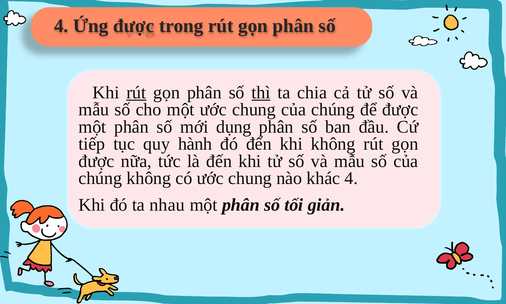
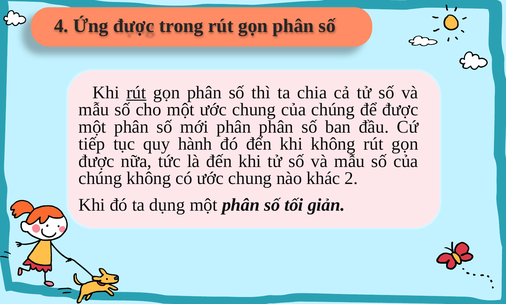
thì underline: present -> none (261, 92)
mới dụng: dụng -> phân (234, 127)
khác 4: 4 -> 2 (351, 178)
nhau: nhau -> dụng (167, 205)
